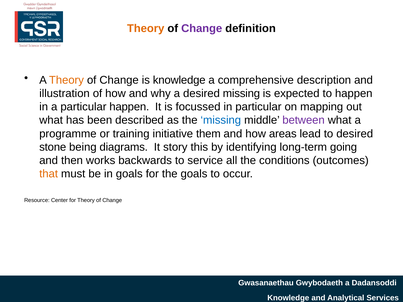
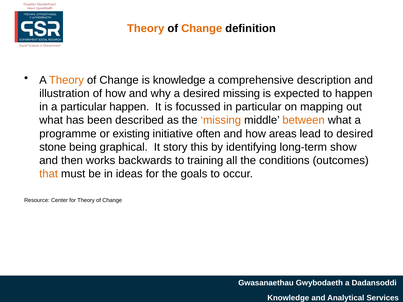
Change colour: purple -> orange (202, 29)
missing colour: blue -> orange (221, 120)
between colour: purple -> orange (304, 120)
training: training -> existing (131, 134)
them: them -> often (208, 134)
diagrams: diagrams -> graphical (124, 147)
going: going -> show (343, 147)
service: service -> training (205, 161)
in goals: goals -> ideas (129, 174)
